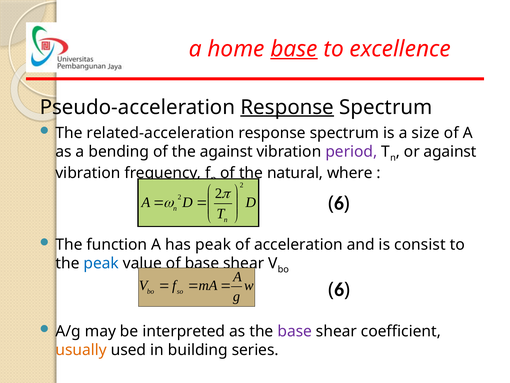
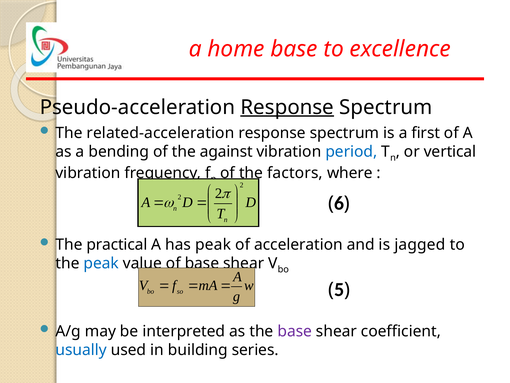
base underline: present -> none (294, 49)
size: size -> first (426, 133)
period colour: purple -> blue (351, 151)
or against: against -> vertical (450, 151)
natural: natural -> factors (295, 173)
function: function -> practical (117, 244)
consist: consist -> jagged (420, 244)
6: 6 -> 5 (339, 289)
usually colour: orange -> blue (81, 350)
